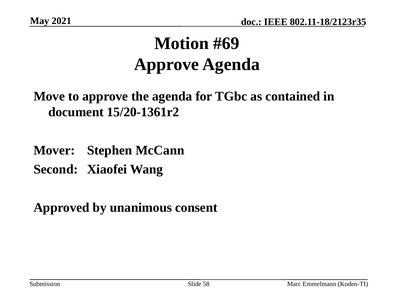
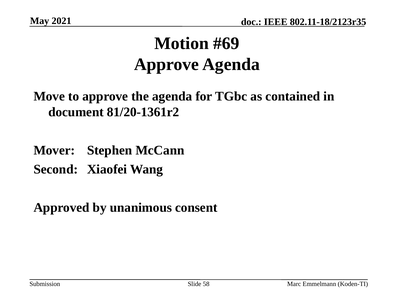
15/20-1361r2: 15/20-1361r2 -> 81/20-1361r2 (143, 112)
